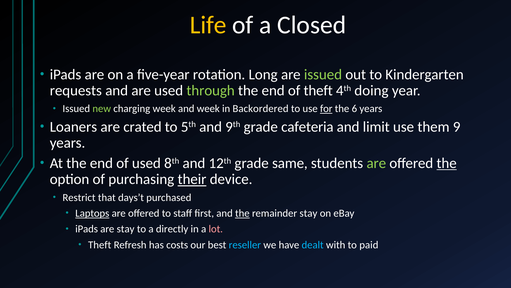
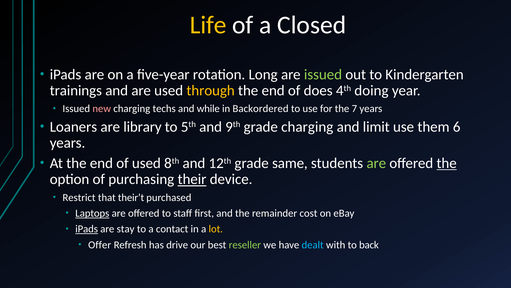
requests: requests -> trainings (76, 91)
through colour: light green -> yellow (211, 91)
of theft: theft -> does (318, 91)
new colour: light green -> pink (102, 109)
charging week: week -> techs (164, 109)
and week: week -> while (208, 109)
for underline: present -> none (326, 109)
6: 6 -> 7 (354, 109)
crated: crated -> library (142, 127)
grade cafeteria: cafeteria -> charging (307, 127)
9: 9 -> 6 (457, 127)
days’t: days’t -> their’t (131, 197)
the underline: present -> none (242, 213)
remainder stay: stay -> cost (308, 213)
iPads underline: none -> present (87, 229)
directly: directly -> contact (172, 229)
lot colour: pink -> yellow (216, 229)
Theft: Theft -> Offer (100, 244)
costs: costs -> drive (177, 244)
reseller colour: light blue -> light green (245, 244)
paid: paid -> back (369, 244)
